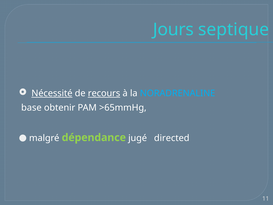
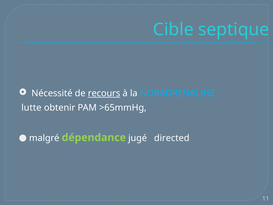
Jours: Jours -> Cible (173, 29)
Nécessité underline: present -> none (52, 93)
base: base -> lutte (31, 108)
